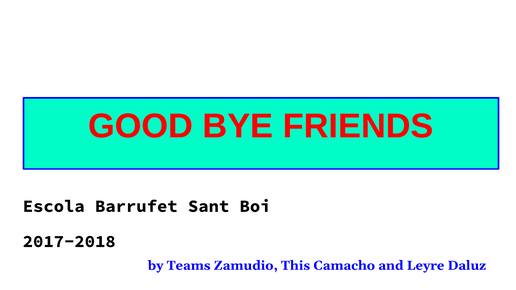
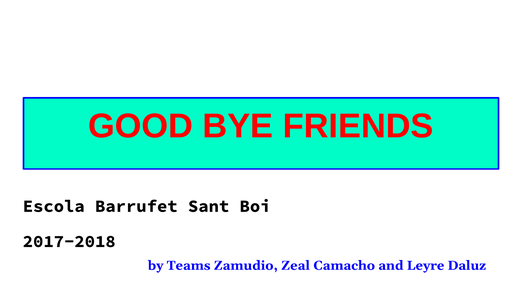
This: This -> Zeal (296, 266)
